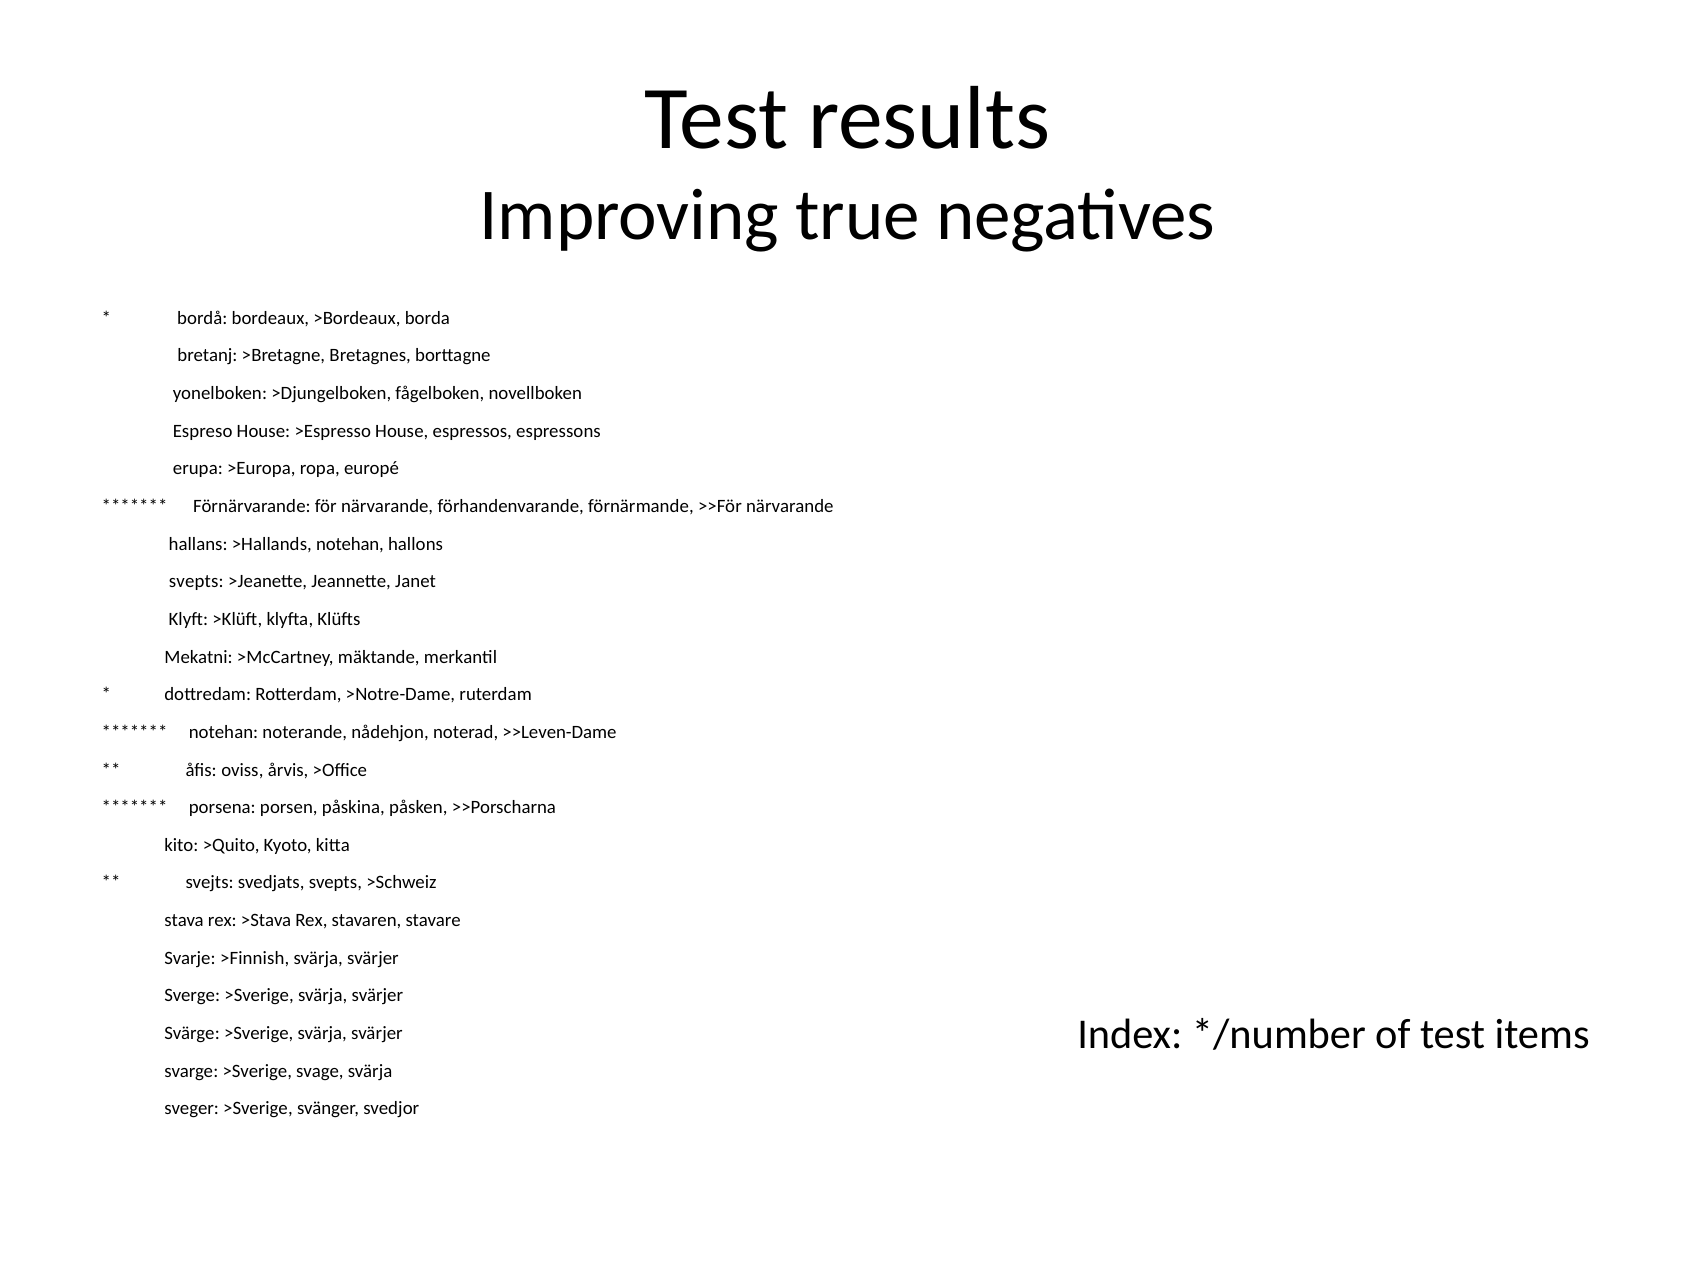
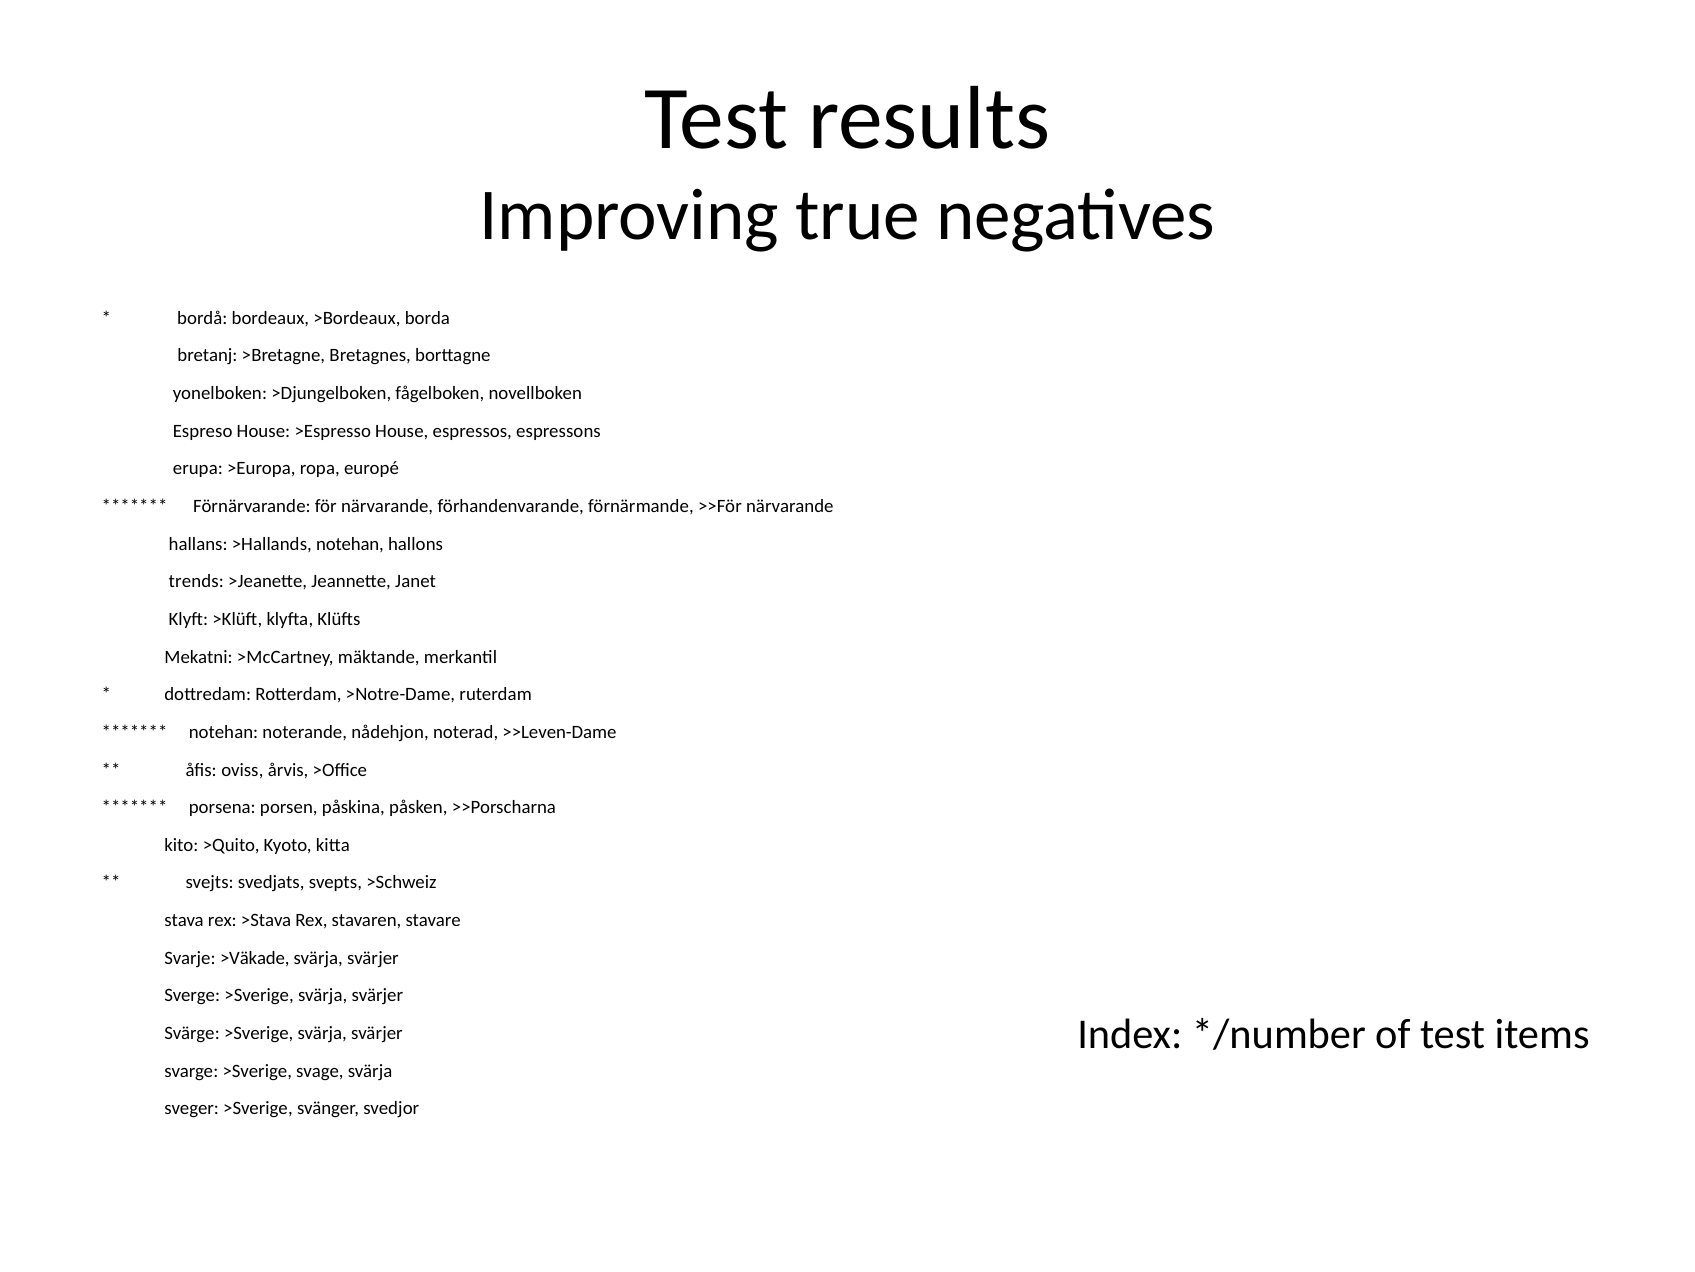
svepts: svepts -> trends (196, 581)
>Finnish: >Finnish -> >Väkade (255, 958)
